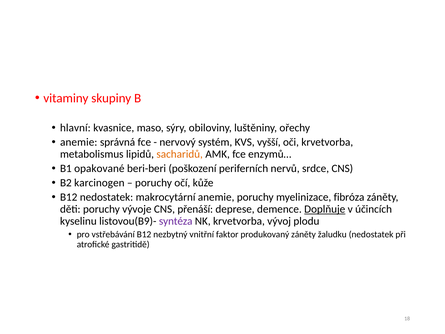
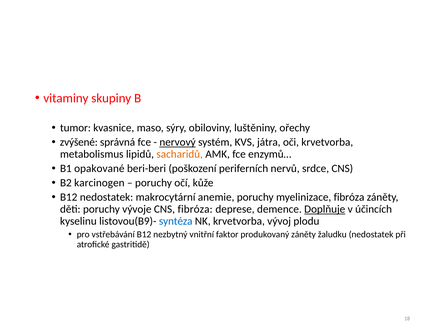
hlavní: hlavní -> tumor (75, 128)
anemie: anemie -> zvýšené (79, 142)
nervový underline: none -> present (178, 142)
vyšší: vyšší -> játra (269, 142)
CNS přenáší: přenáší -> fibróza (195, 209)
syntéza colour: purple -> blue (176, 221)
